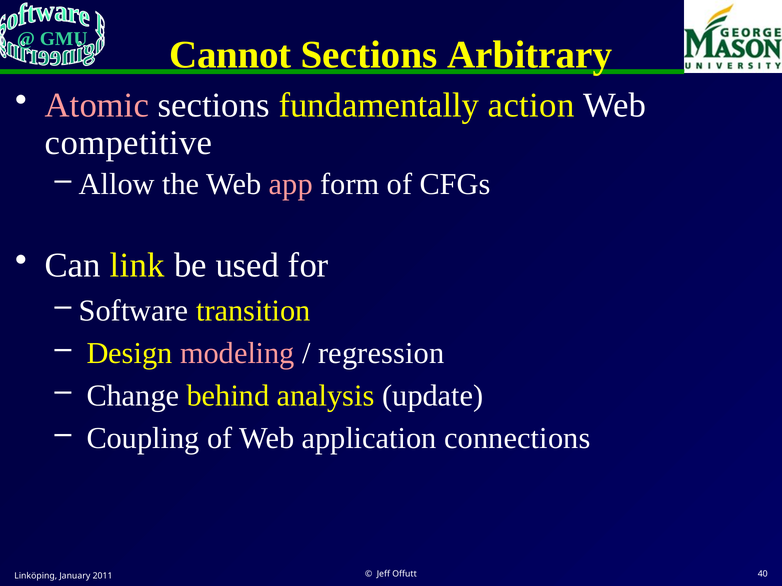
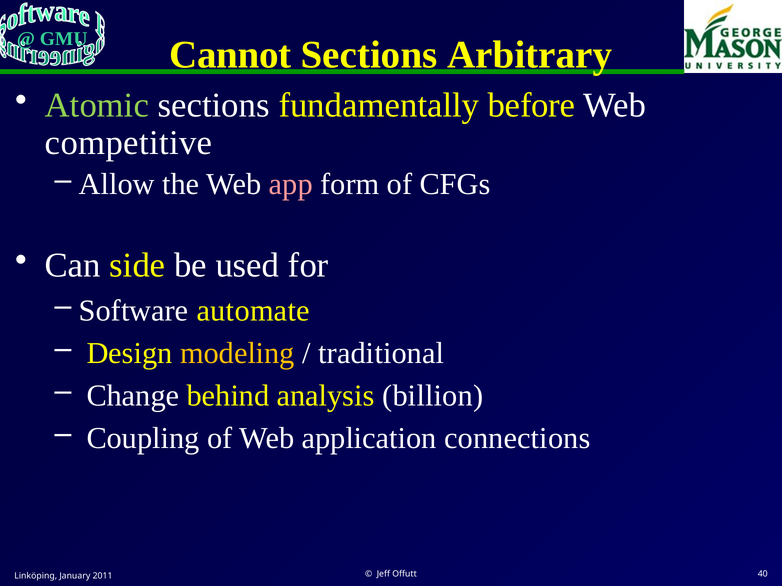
Atomic colour: pink -> light green (97, 105)
action: action -> before (531, 105)
link: link -> side (137, 265)
transition: transition -> automate (253, 311)
modeling colour: pink -> yellow (237, 354)
regression: regression -> traditional (381, 354)
update: update -> billion (433, 396)
